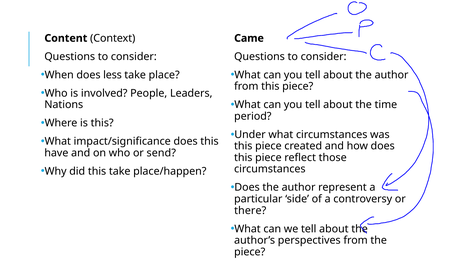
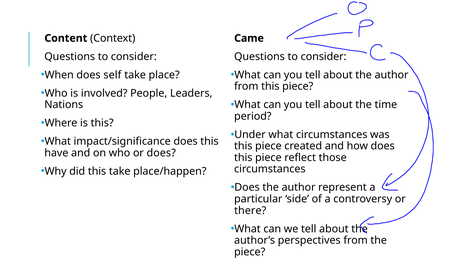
less: less -> self (112, 75)
or send: send -> does (161, 153)
